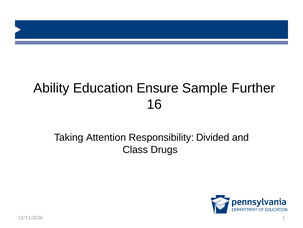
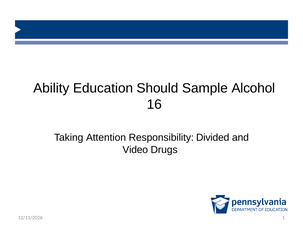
Ensure: Ensure -> Should (158, 88)
Further: Further -> Alcohol (253, 88)
Class: Class -> Video (135, 149)
